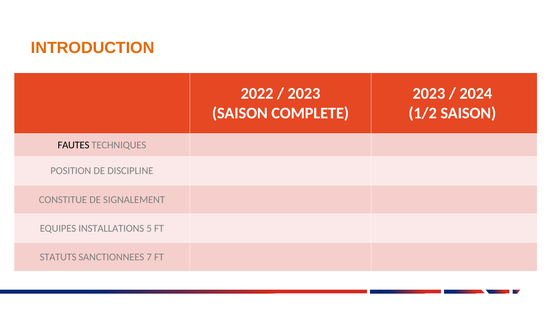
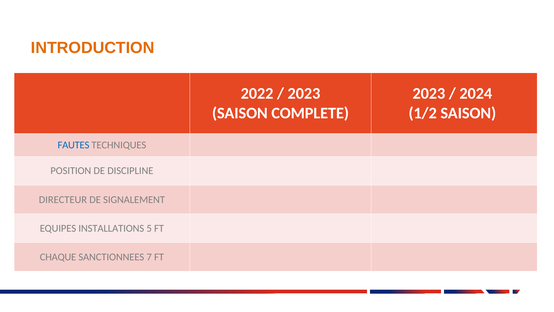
FAUTES colour: black -> blue (73, 145)
CONSTITUE: CONSTITUE -> DIRECTEUR (63, 199)
STATUTS: STATUTS -> CHAQUE (58, 257)
